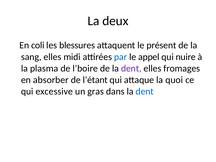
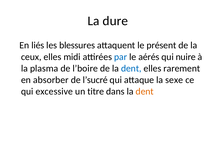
deux: deux -> dure (115, 21)
coli: coli -> liés (38, 45)
sang: sang -> ceux (31, 57)
appel: appel -> aérés (149, 57)
dent colour: purple -> blue (131, 68)
fromages: fromages -> rarement (182, 68)
l’étant: l’étant -> l’sucré (95, 80)
quoi: quoi -> sexe (174, 80)
gras: gras -> titre (96, 91)
dent colour: blue -> orange (145, 91)
